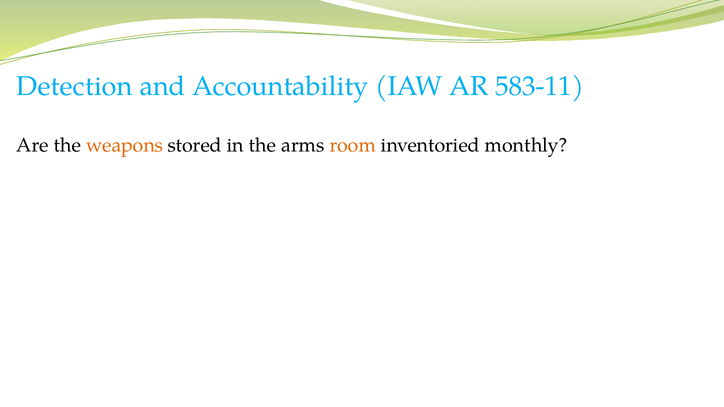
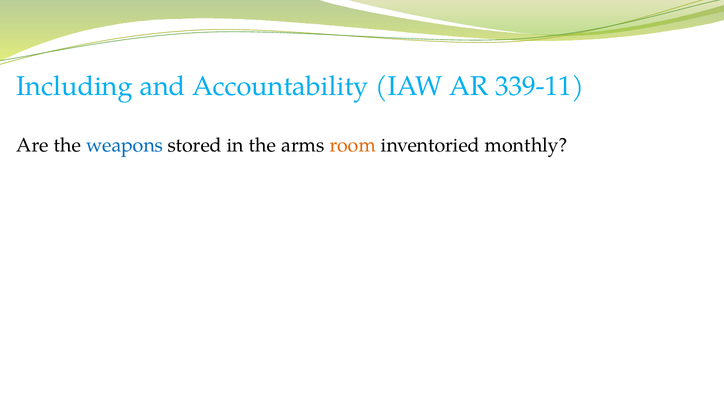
Detection: Detection -> Including (75, 86)
583-11: 583-11 -> 339-11 (540, 86)
weapons colour: orange -> blue (125, 145)
